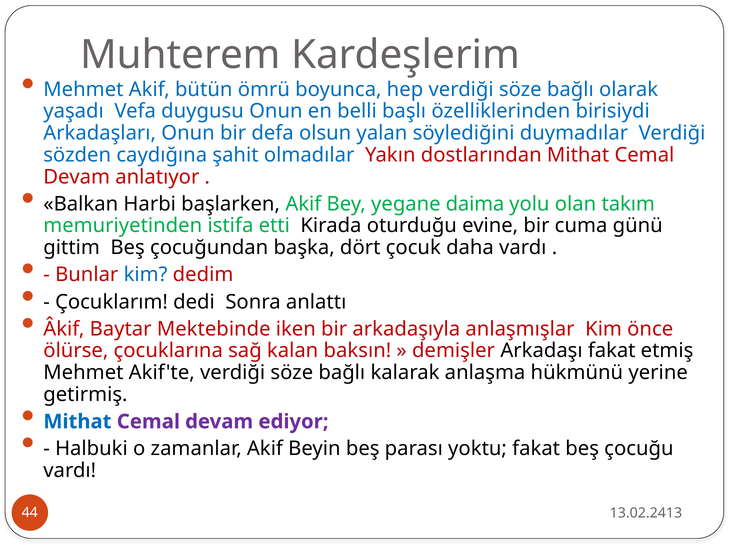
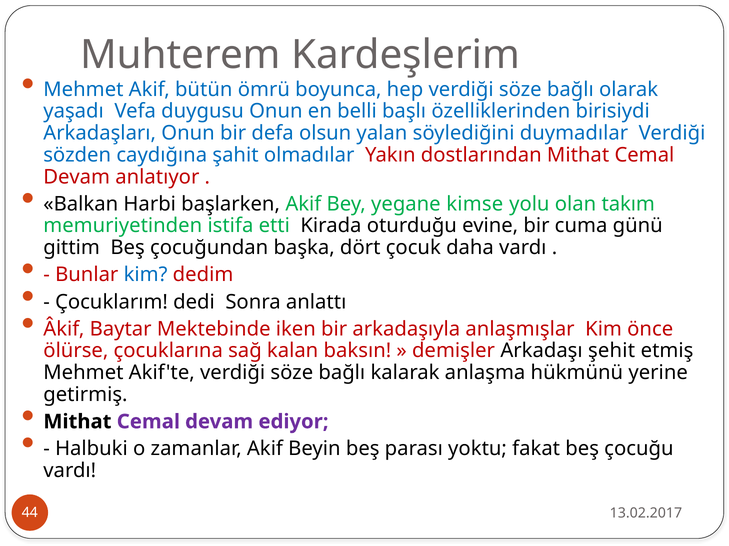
daima: daima -> kimse (475, 204)
Arkadaşı fakat: fakat -> şehit (612, 351)
Mithat colour: blue -> black (77, 422)
13.02.2413: 13.02.2413 -> 13.02.2017 (646, 514)
